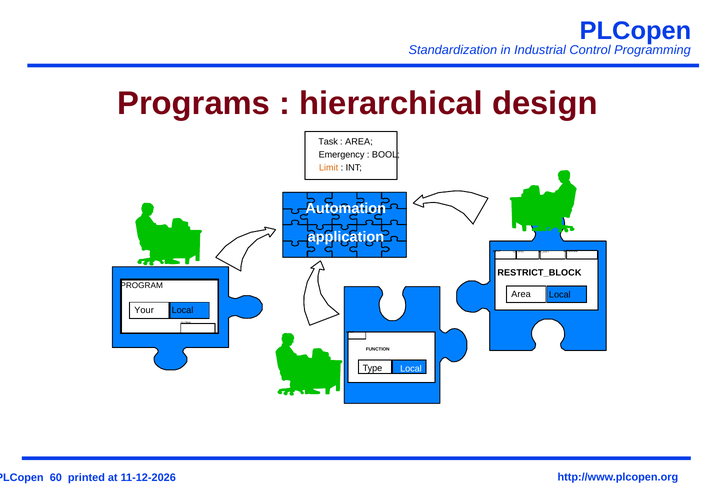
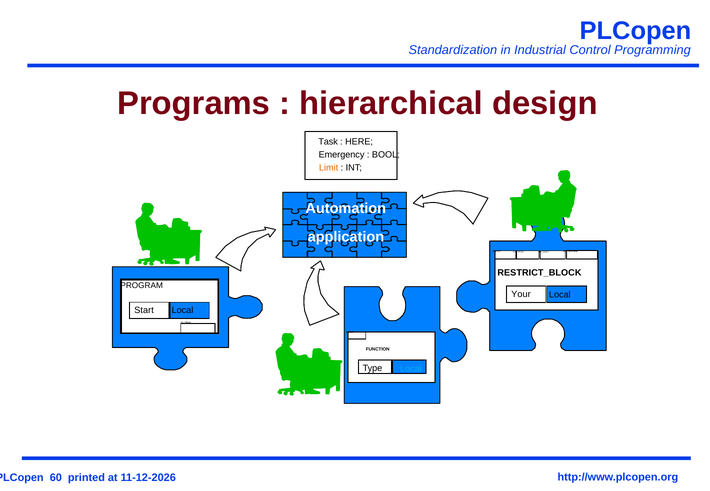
AREA: AREA -> HERE (359, 142)
Area: Area -> Your (521, 295)
Your: Your -> Start (144, 311)
Local colour: white -> light blue (411, 369)
